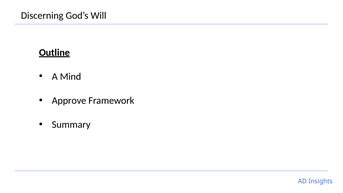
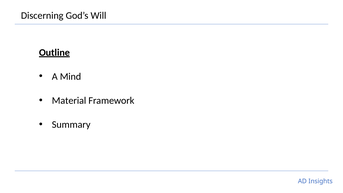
Approve: Approve -> Material (69, 100)
